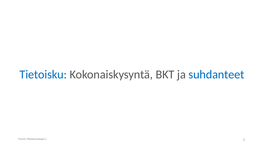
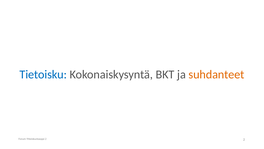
suhdanteet colour: blue -> orange (216, 74)
